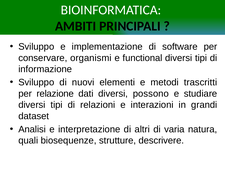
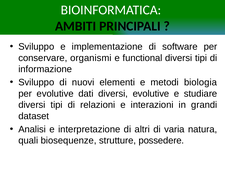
trascritti: trascritti -> biologia (200, 82)
per relazione: relazione -> evolutive (55, 93)
diversi possono: possono -> evolutive (151, 93)
descrivere: descrivere -> possedere (161, 140)
